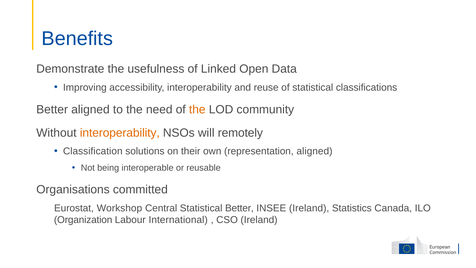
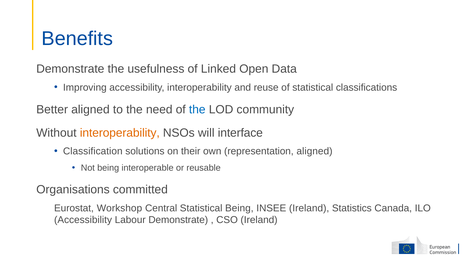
the colour: orange -> blue (197, 110)
remotely: remotely -> interface (240, 133)
Statistical Better: Better -> Being (239, 208)
Organization: Organization -> Accessibility (83, 220)
Labour International: International -> Demonstrate (178, 220)
